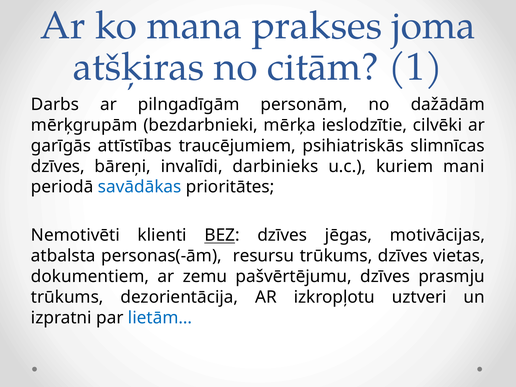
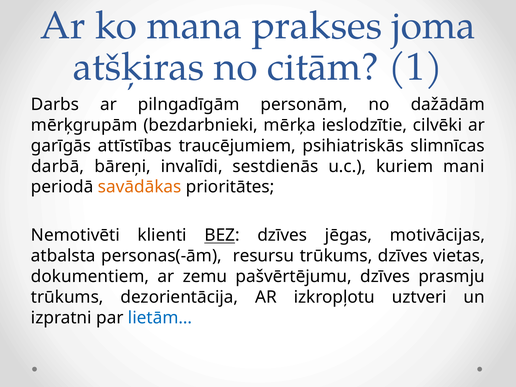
dzīves: dzīves -> darbā (58, 166)
darbinieks: darbinieks -> sestdienās (276, 166)
savādākas colour: blue -> orange (140, 187)
